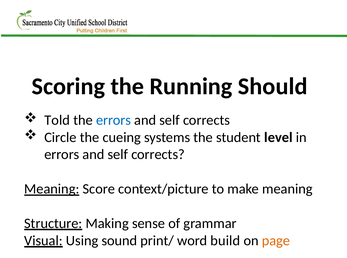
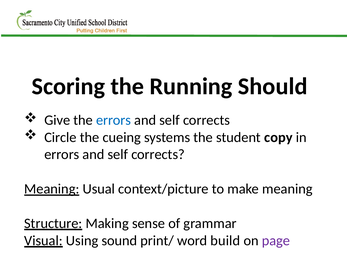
Told: Told -> Give (57, 120)
level: level -> copy (278, 137)
Score: Score -> Usual (99, 189)
page colour: orange -> purple (276, 241)
